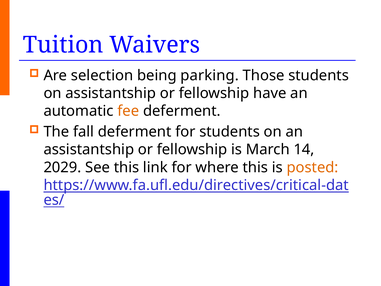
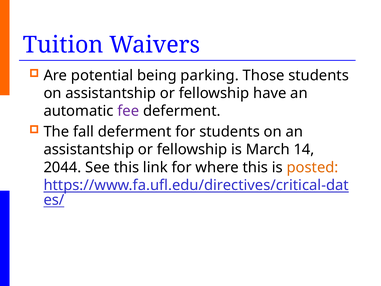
selection: selection -> potential (102, 75)
fee colour: orange -> purple (128, 111)
2029: 2029 -> 2044 (62, 167)
